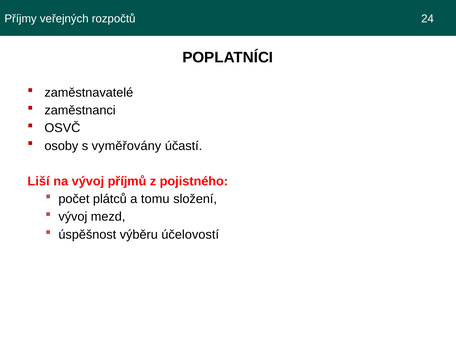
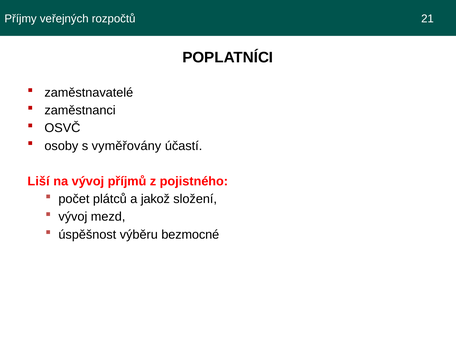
24: 24 -> 21 (428, 19)
tomu: tomu -> jakož (155, 199)
účelovostí: účelovostí -> bezmocné (190, 235)
